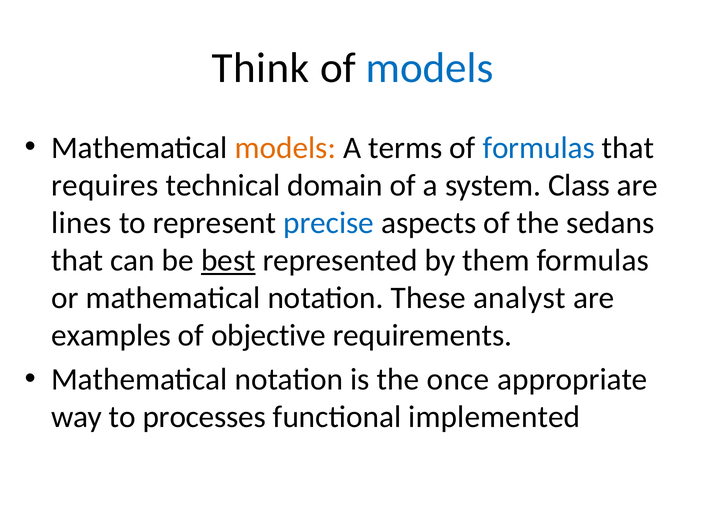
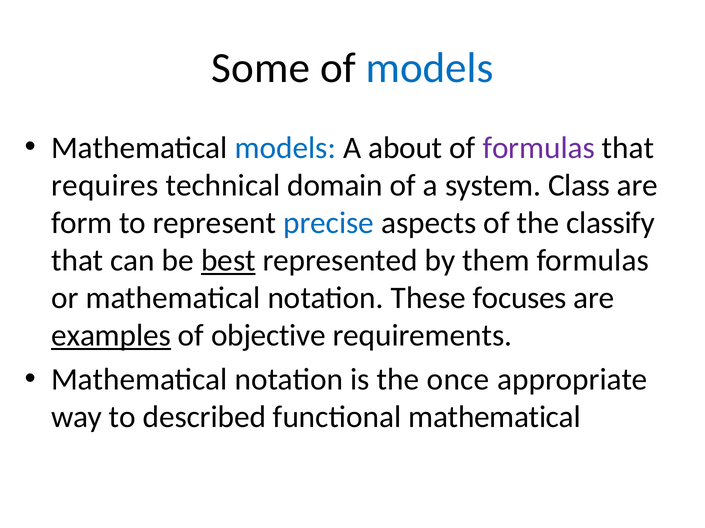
Think: Think -> Some (261, 68)
models colour: orange -> blue (285, 148)
terms: terms -> about (405, 148)
formulas colour: blue -> purple (539, 148)
lines: lines -> form (82, 223)
sedans: sedans -> classify (611, 223)
analyst: analyst -> focuses (520, 298)
examples underline: none -> present (111, 336)
processes: processes -> described (204, 418)
functional implemented: implemented -> mathematical (495, 418)
